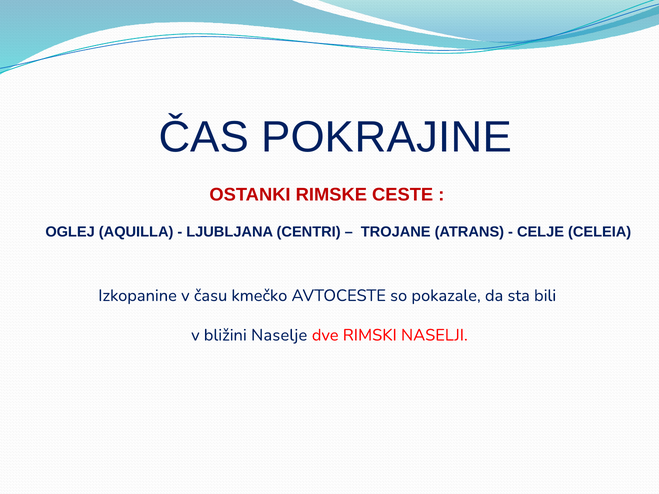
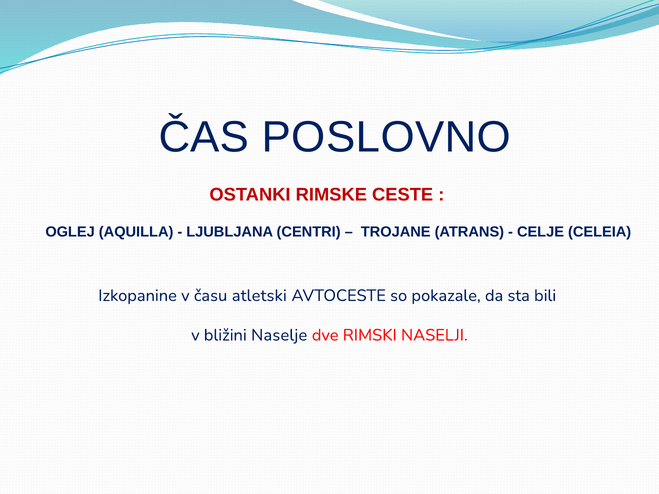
POKRAJINE: POKRAJINE -> POSLOVNO (386, 137)
kmečko: kmečko -> atletski (259, 296)
